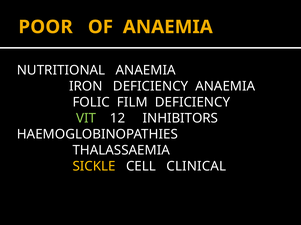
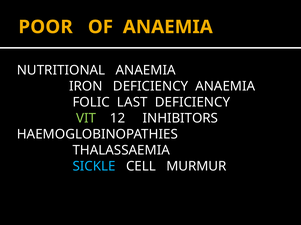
FILM: FILM -> LAST (132, 103)
SICKLE colour: yellow -> light blue (94, 167)
CLINICAL: CLINICAL -> MURMUR (196, 167)
